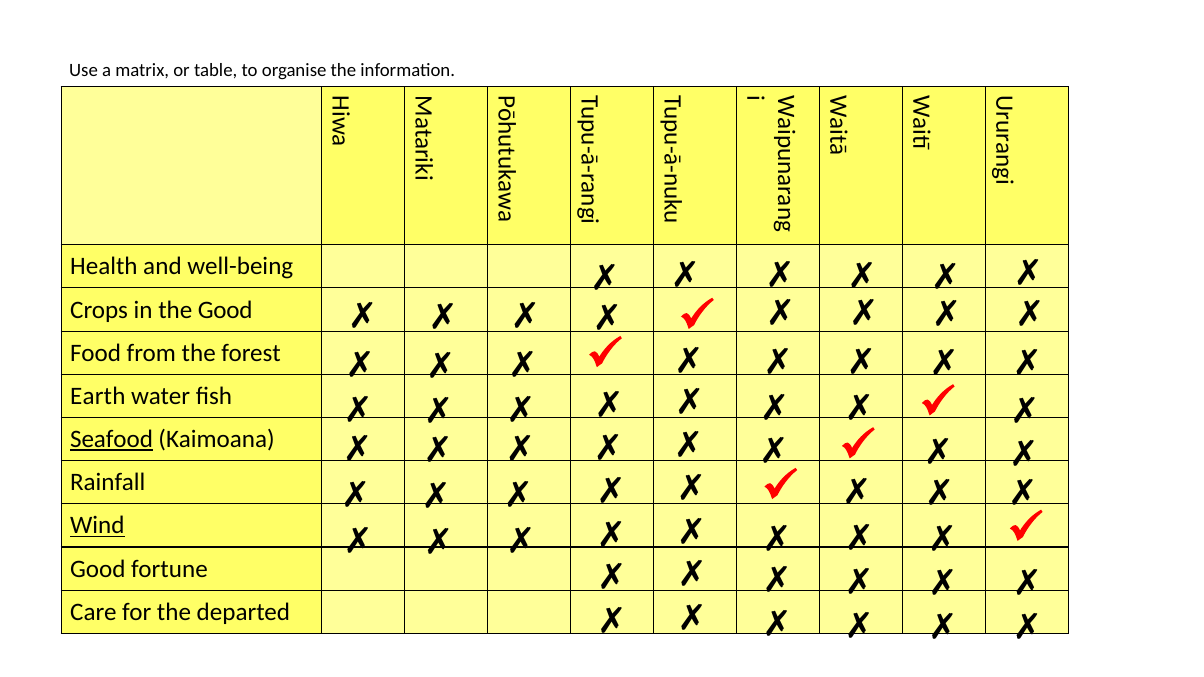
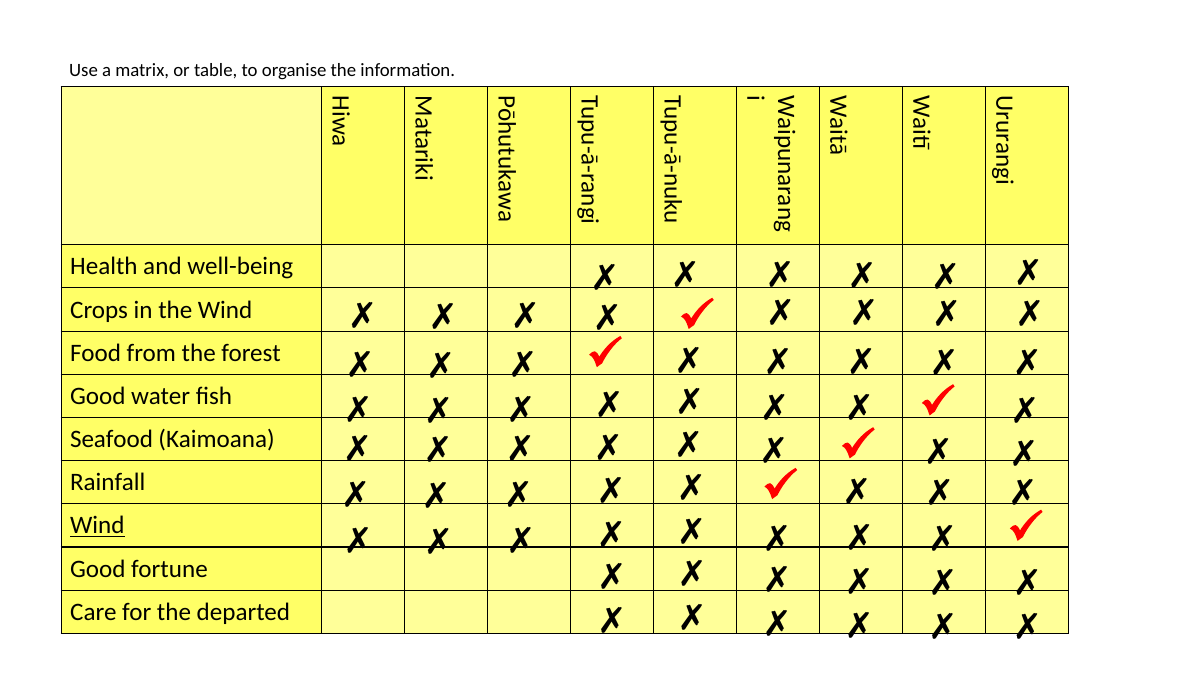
the Good: Good -> Wind (225, 310)
Earth: Earth -> Good (98, 396)
Seafood underline: present -> none (112, 439)
